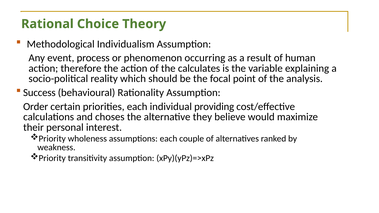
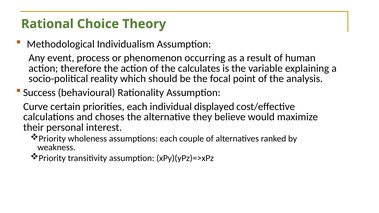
Order: Order -> Curve (36, 107)
providing: providing -> displayed (214, 107)
